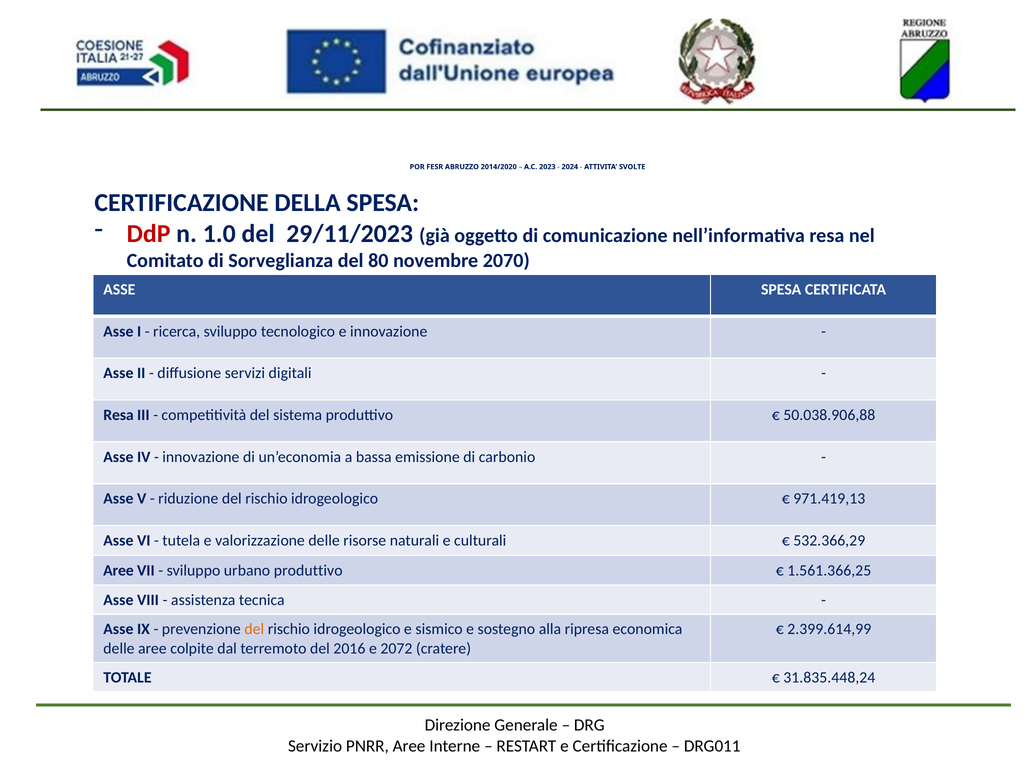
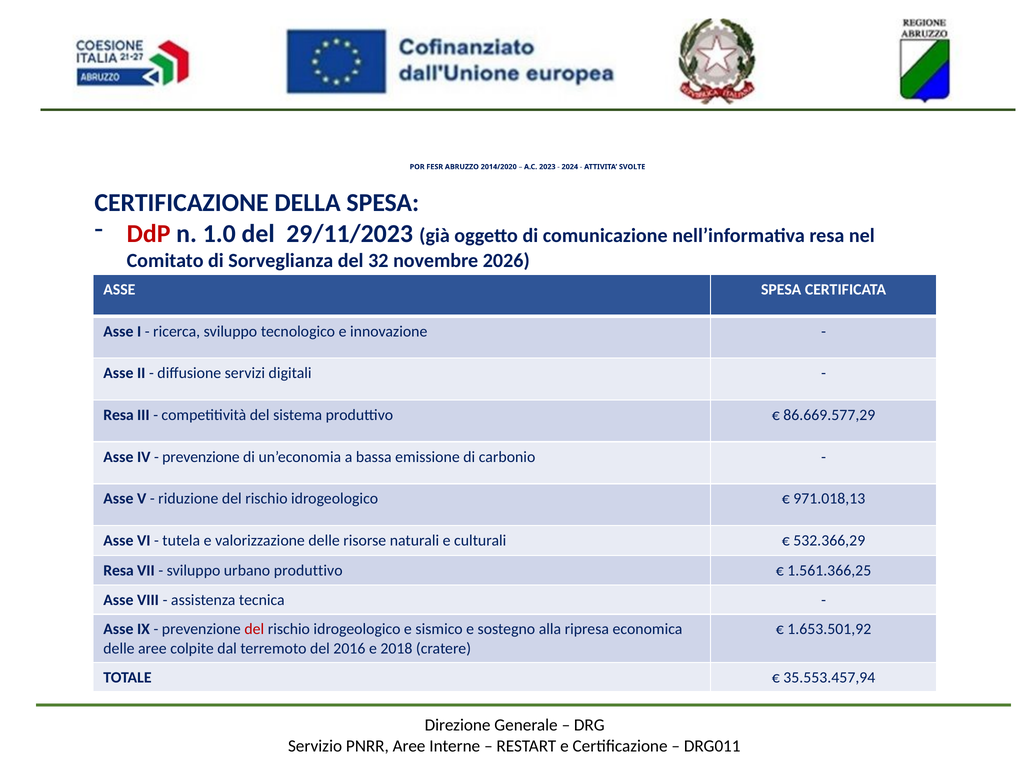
80: 80 -> 32 (378, 261)
2070: 2070 -> 2026 (506, 261)
50.038.906,88: 50.038.906,88 -> 86.669.577,29 (829, 415)
innovazione: innovazione -> prevenzione (201, 457)
971.419,13: 971.419,13 -> 971.018,13 (829, 499)
Aree: Aree -> Resa (118, 571)
del colour: orange -> red (254, 629)
2.399.614,99: 2.399.614,99 -> 1.653.501,92 (829, 629)
2072: 2072 -> 2018 (396, 649)
31.835.448,24: 31.835.448,24 -> 35.553.457,94 (829, 678)
